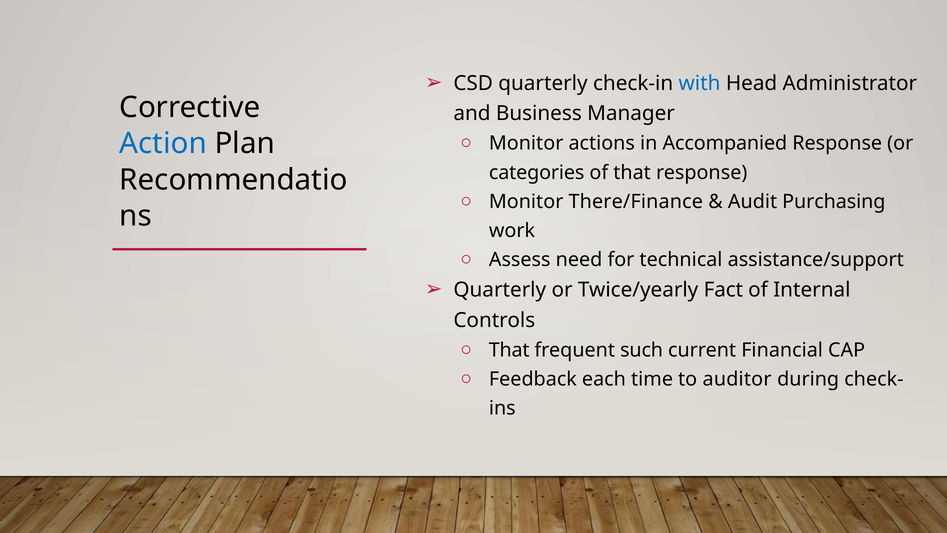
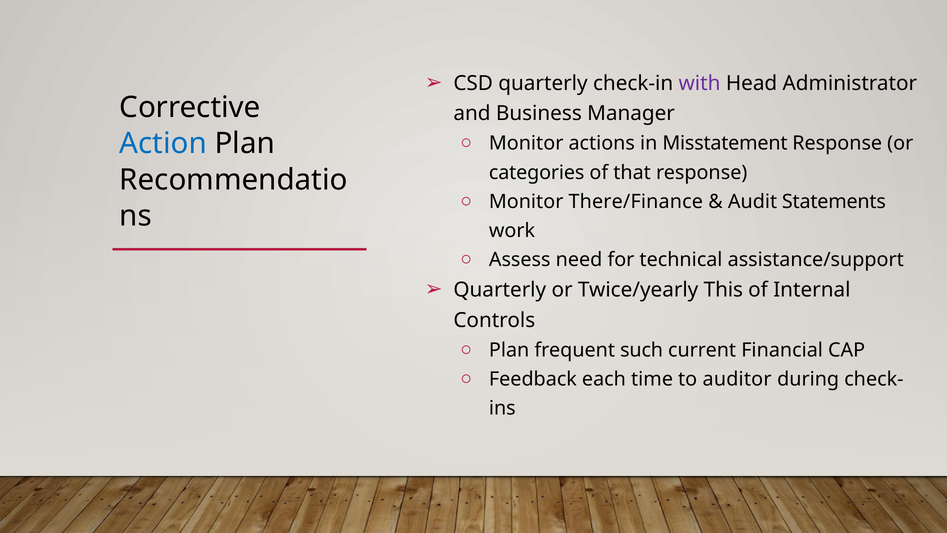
with colour: blue -> purple (700, 83)
Accompanied: Accompanied -> Misstatement (725, 143)
Purchasing: Purchasing -> Statements (834, 202)
Fact: Fact -> This (723, 290)
That: That -> Plan (509, 350)
